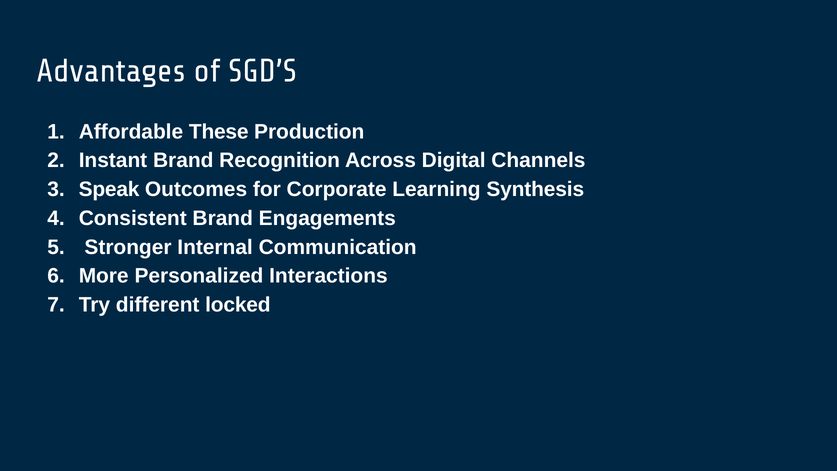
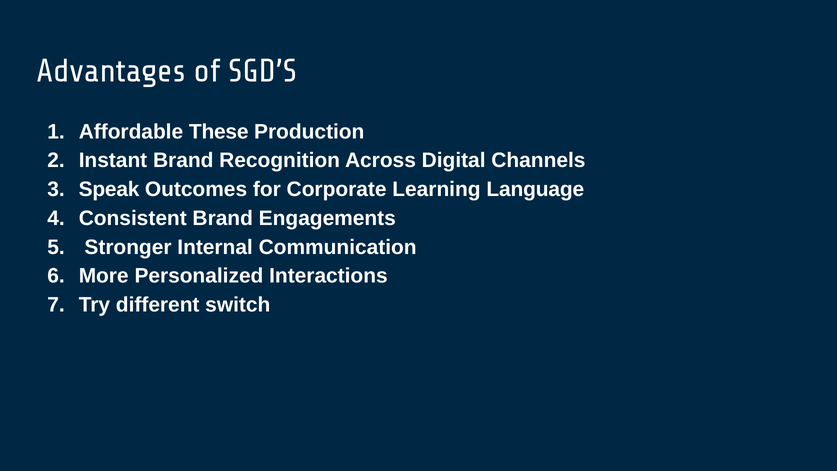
Synthesis: Synthesis -> Language (535, 189)
locked: locked -> switch (238, 305)
